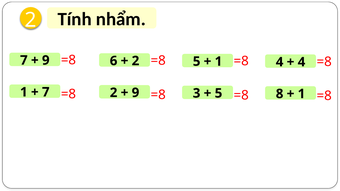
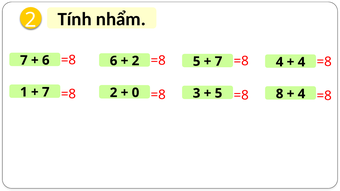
9: 9 -> 6 (46, 60)
1: 1 -> 7 (218, 62)
9: 9 -> 0 (135, 93)
1: 1 -> 4 (301, 94)
